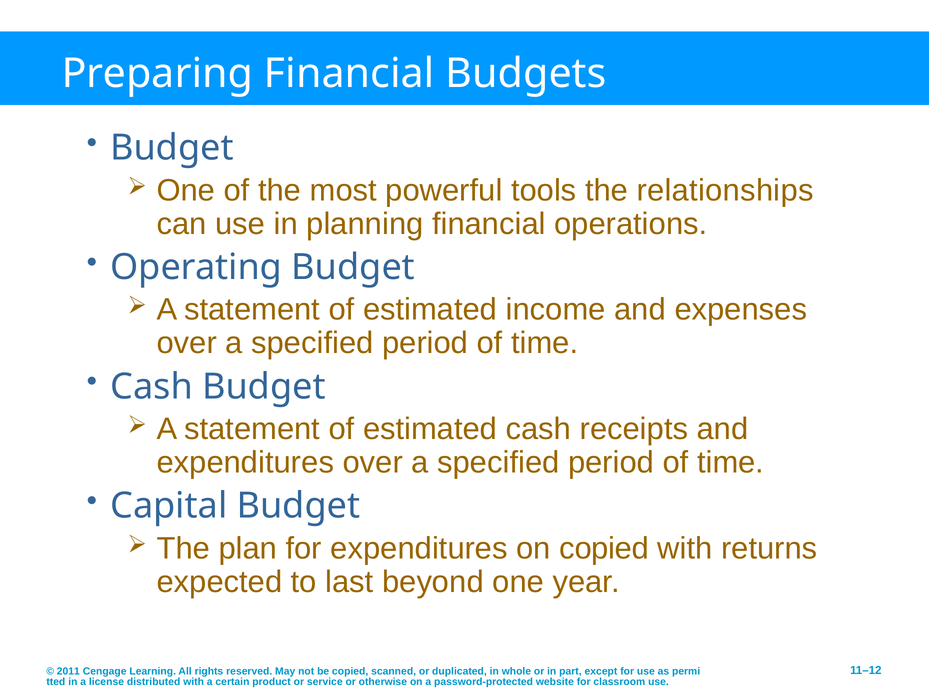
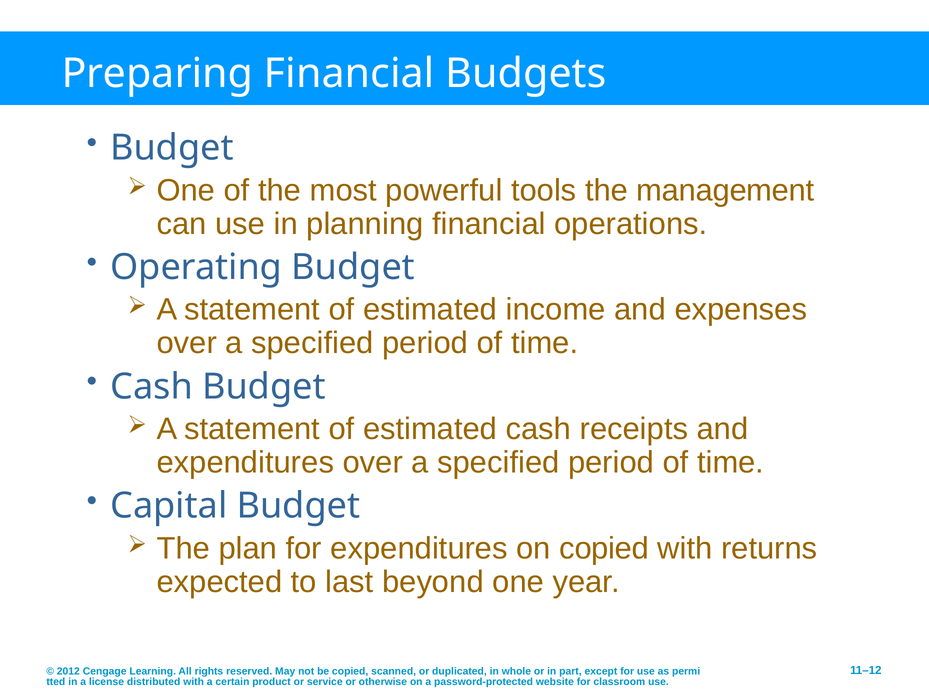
relationships: relationships -> management (725, 190)
2011: 2011 -> 2012 (68, 671)
